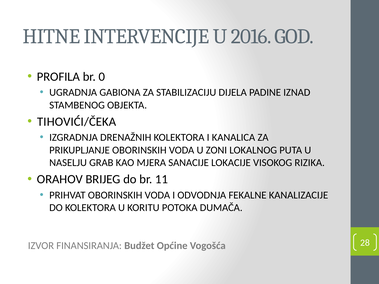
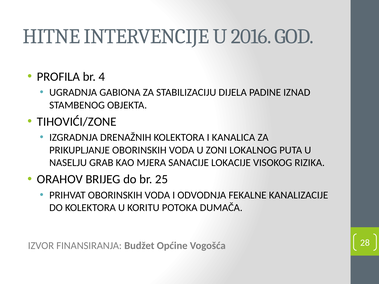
0: 0 -> 4 (102, 77)
TIHOVIĆI/ČEKA: TIHOVIĆI/ČEKA -> TIHOVIĆI/ZONE (77, 122)
11: 11 -> 25 (162, 179)
